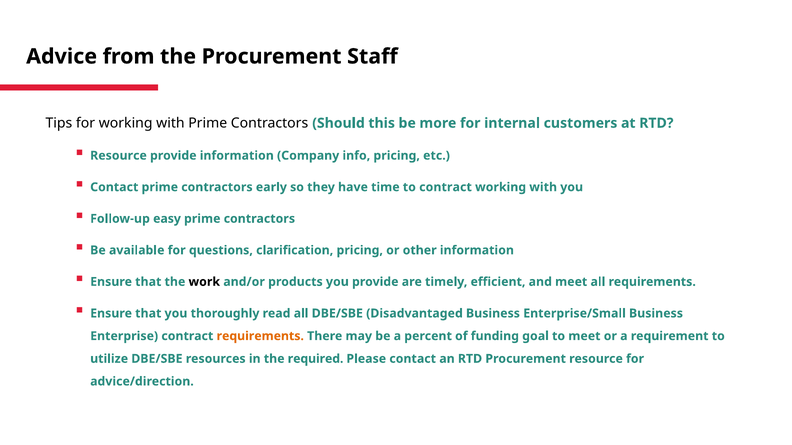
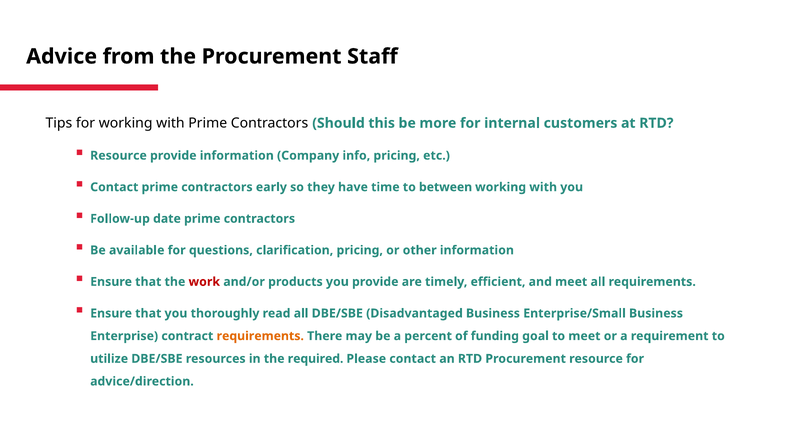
to contract: contract -> between (446, 187)
easy: easy -> date (167, 219)
work colour: black -> red (204, 282)
